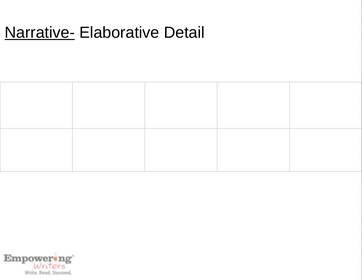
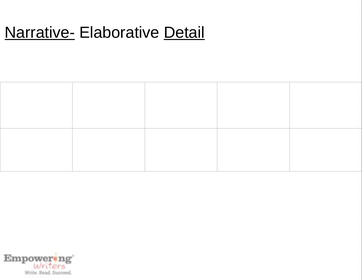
Detail underline: none -> present (184, 33)
